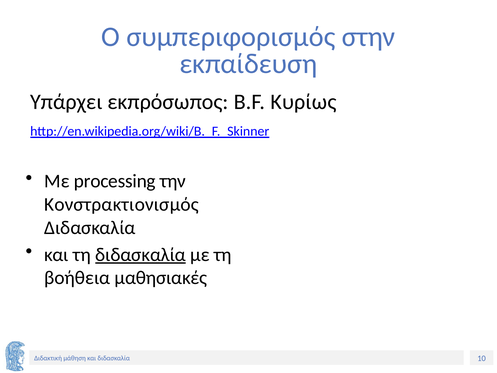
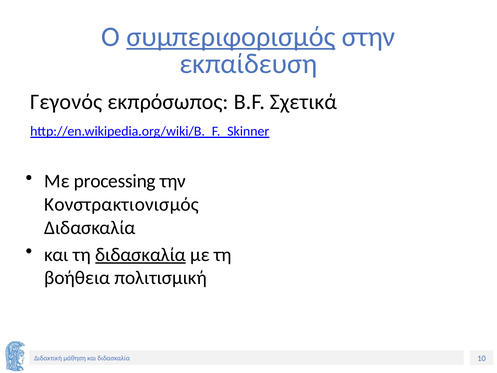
συμπεριφορισμός underline: none -> present (231, 37)
Υπάρχει: Υπάρχει -> Γεγονός (66, 102)
Κυρίως: Κυρίως -> Σχετικά (304, 102)
μαθησιακές: μαθησιακές -> πολιτισμική (161, 278)
